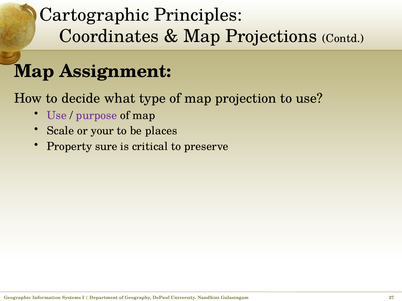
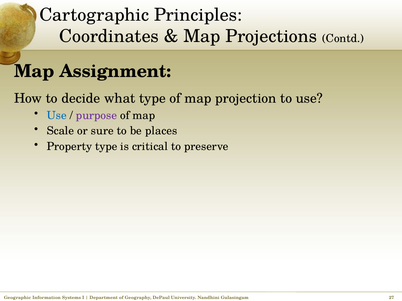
Use colour: purple -> blue (57, 116)
your: your -> sure (102, 131)
Property sure: sure -> type (106, 147)
